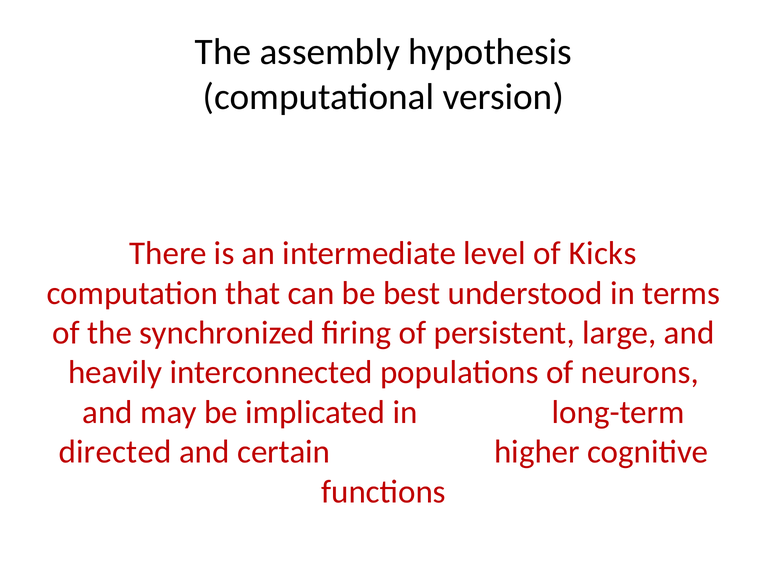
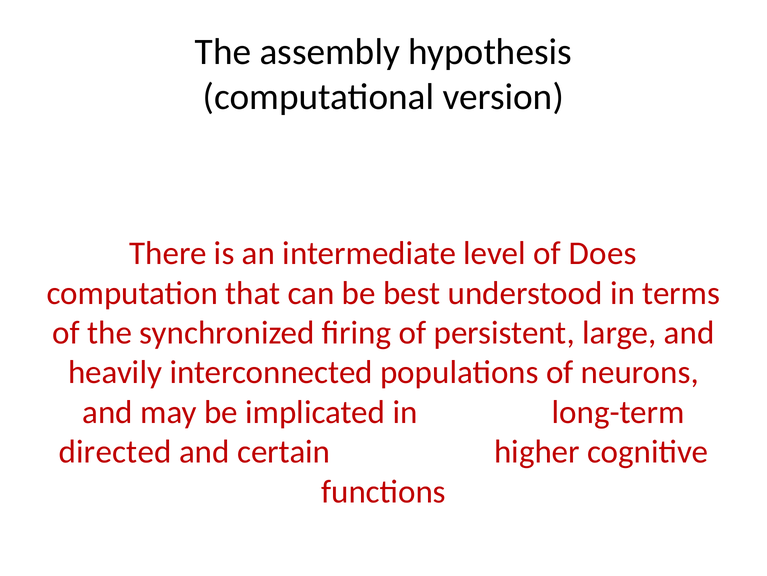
Kicks: Kicks -> Does (603, 253)
